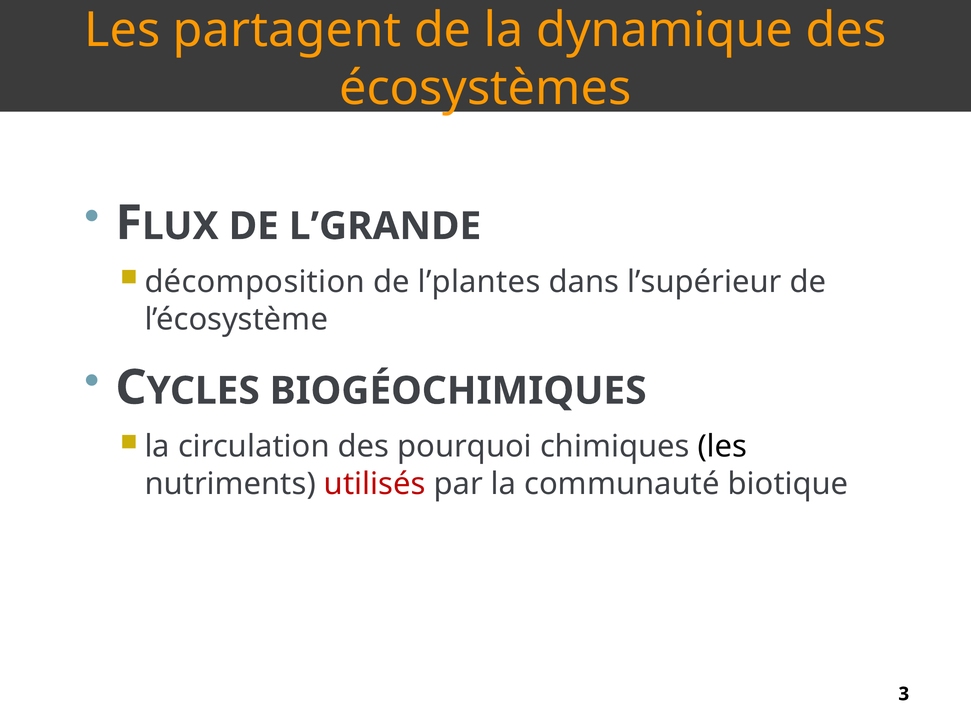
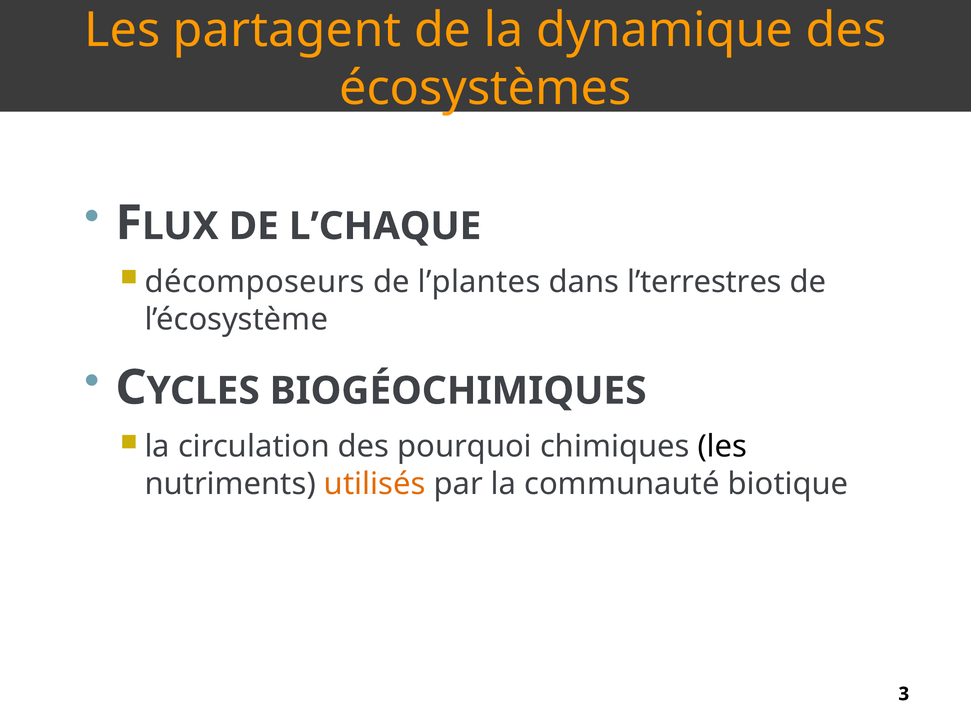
L’GRANDE: L’GRANDE -> L’CHAQUE (385, 226)
décomposition: décomposition -> décomposeurs (255, 282)
l’supérieur: l’supérieur -> l’terrestres (705, 282)
utilisés colour: red -> orange (375, 484)
